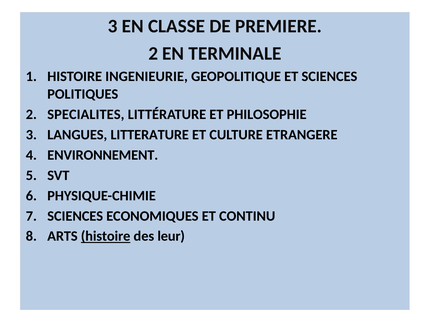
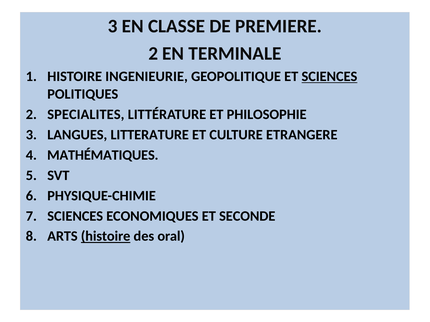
SCIENCES underline: none -> present (329, 77)
ENVIRONNEMENT: ENVIRONNEMENT -> MATHÉMATIQUES (103, 155)
CONTINU: CONTINU -> SECONDE (247, 216)
leur: leur -> oral (171, 237)
